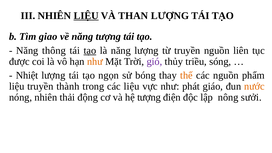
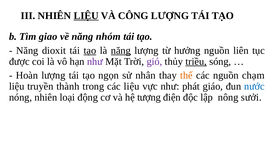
THAN: THAN -> CÔNG (133, 16)
năng tượng: tượng -> nhóm (108, 37)
thông: thông -> dioxit (54, 50)
năng underline: none -> present (121, 50)
từ truyền: truyền -> hưởng (187, 50)
như colour: orange -> purple (95, 61)
triều underline: none -> present (196, 61)
Nhiệt: Nhiệt -> Hoàn (27, 75)
bóng: bóng -> nhân (145, 75)
phẩm: phẩm -> chạm (253, 75)
nước colour: orange -> blue (254, 86)
thải: thải -> loại (67, 97)
